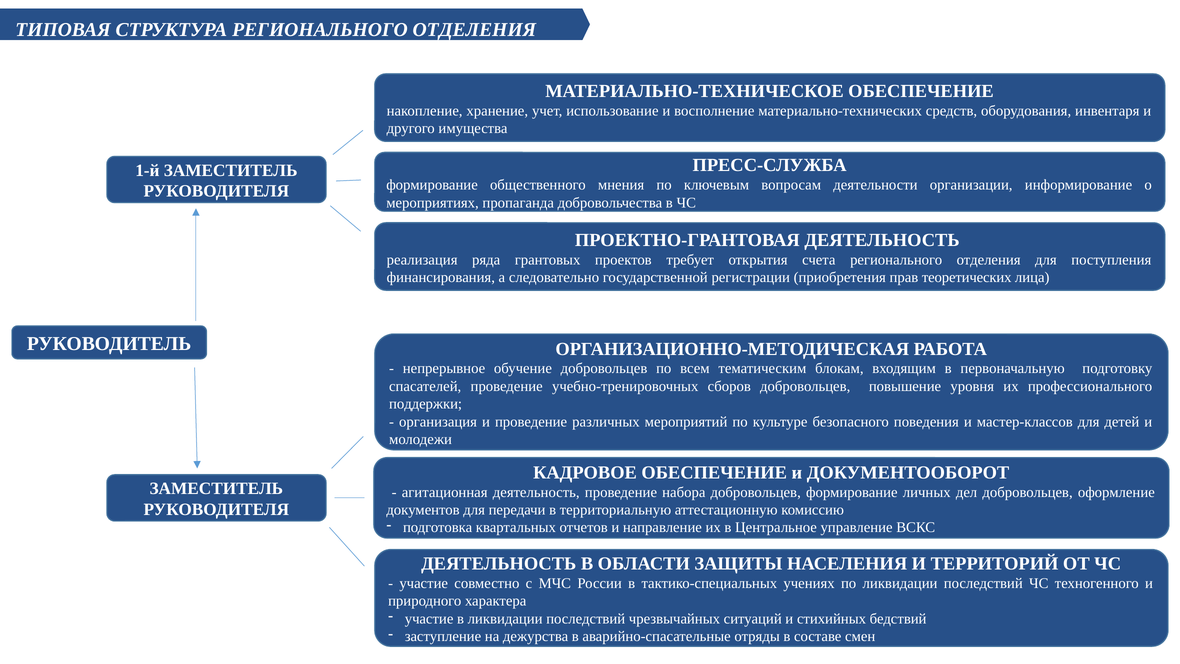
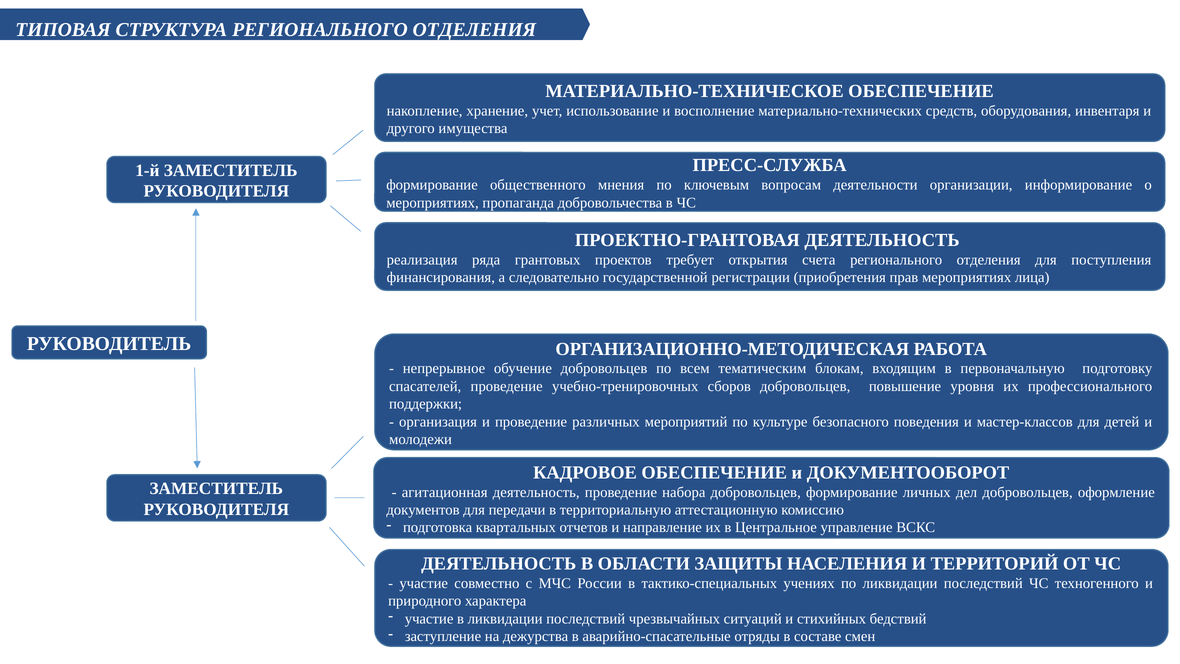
прав теоретических: теоретических -> мероприятиях (967, 277)
